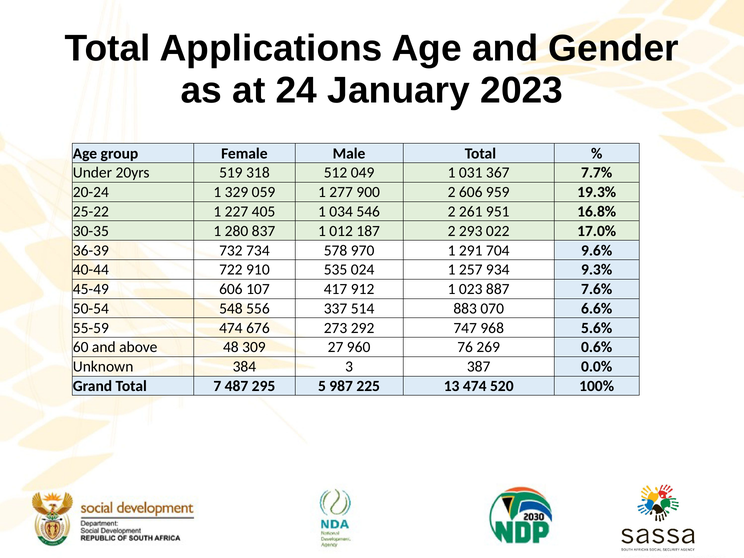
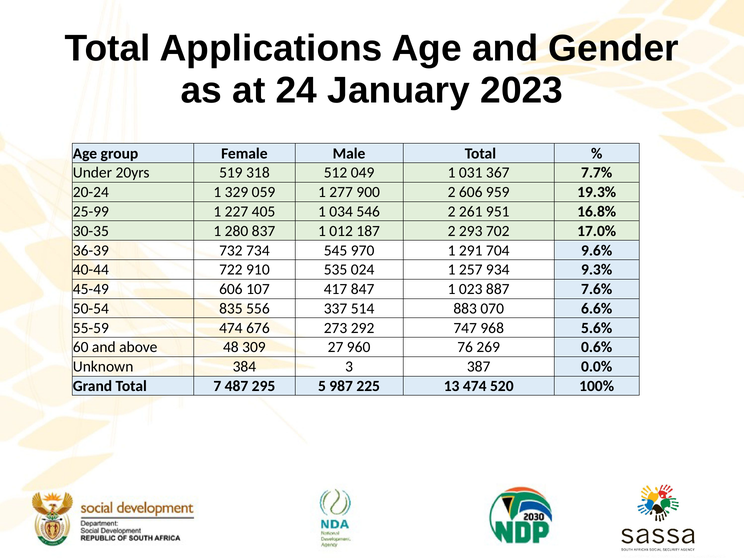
25-22: 25-22 -> 25-99 (91, 212)
022: 022 -> 702 (498, 231)
578: 578 -> 545 (336, 250)
912: 912 -> 847 (363, 289)
548: 548 -> 835 (231, 309)
